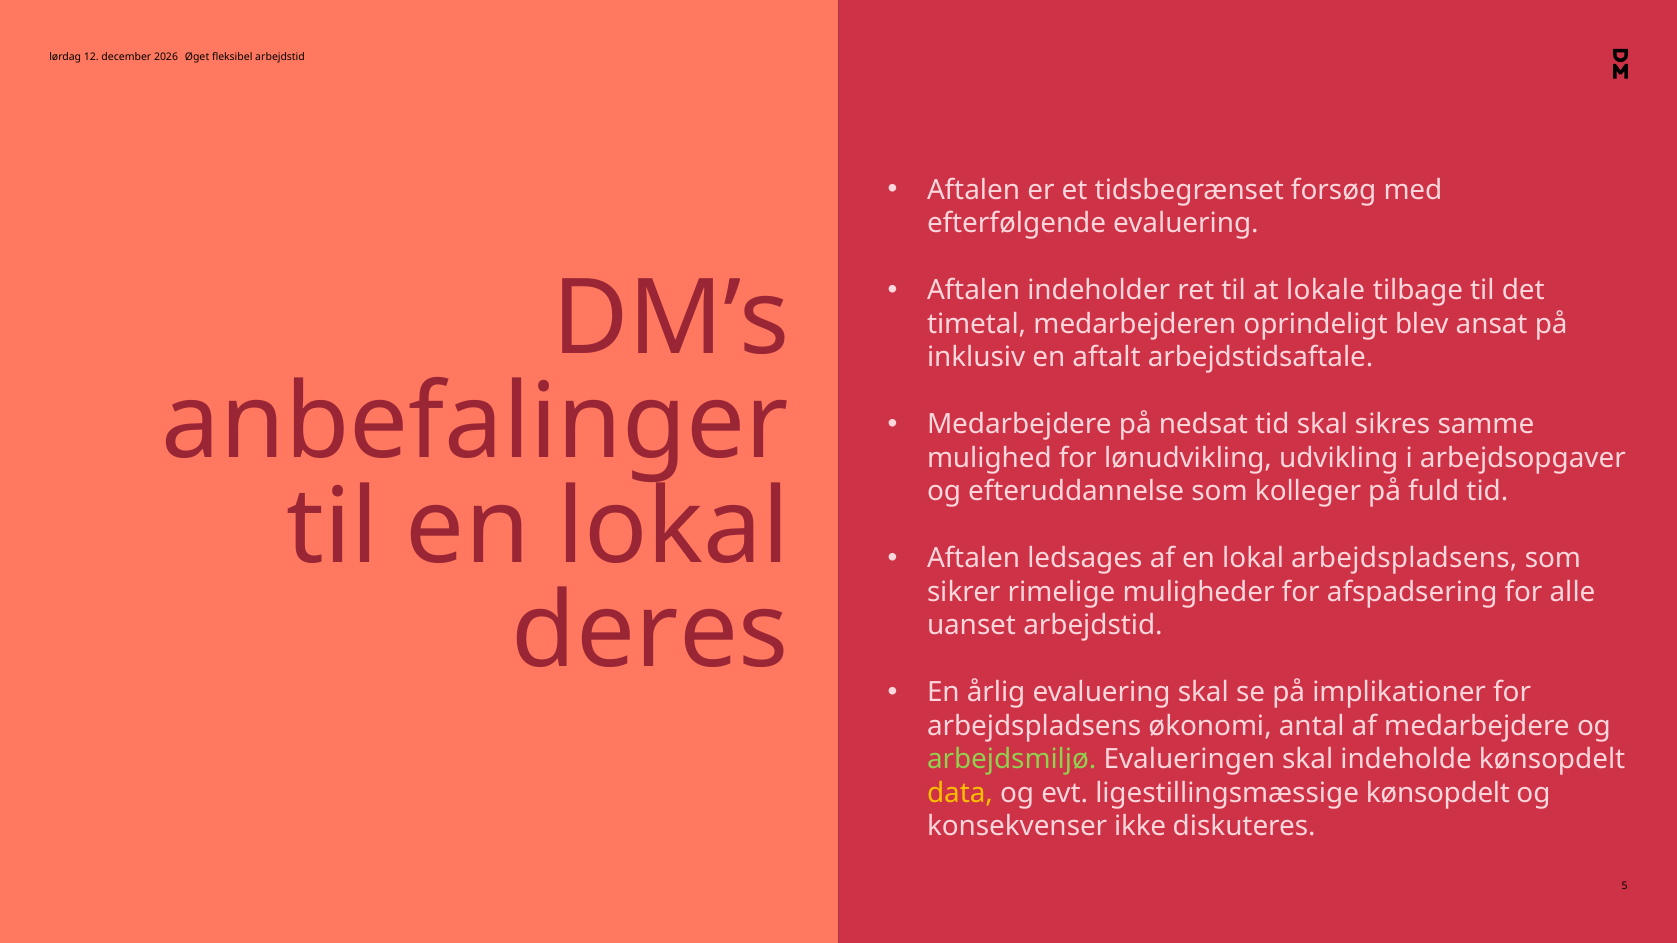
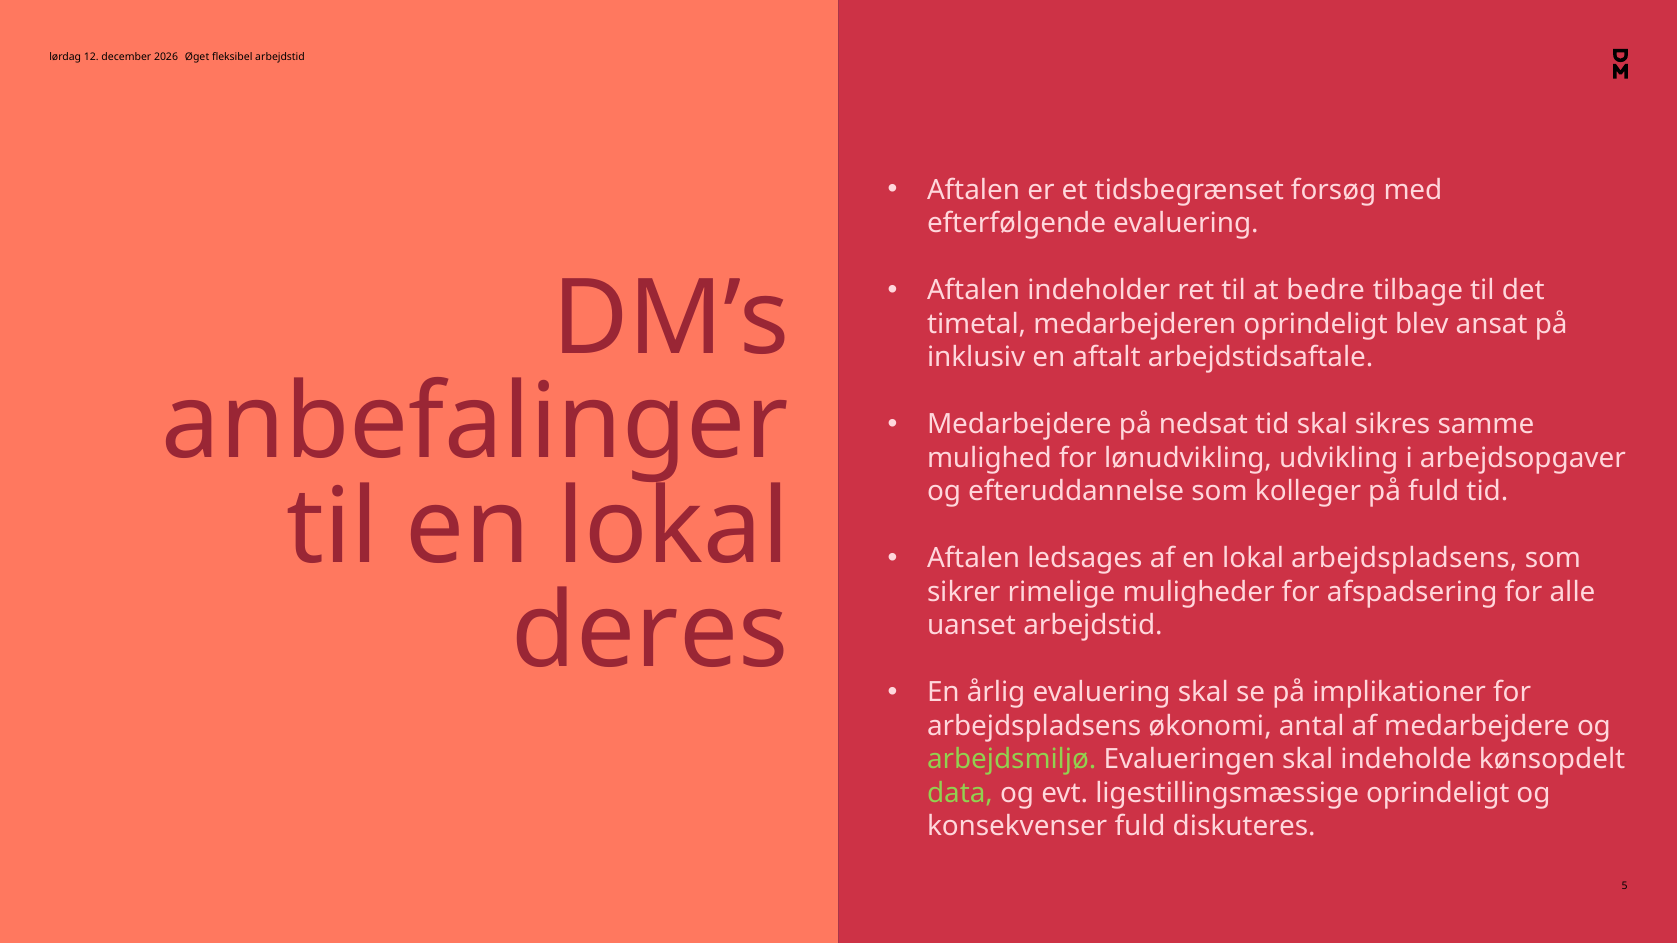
lokale: lokale -> bedre (1326, 291)
data colour: yellow -> light green (960, 794)
ligestillingsmæssige kønsopdelt: kønsopdelt -> oprindeligt (1438, 794)
konsekvenser ikke: ikke -> fuld (1140, 827)
